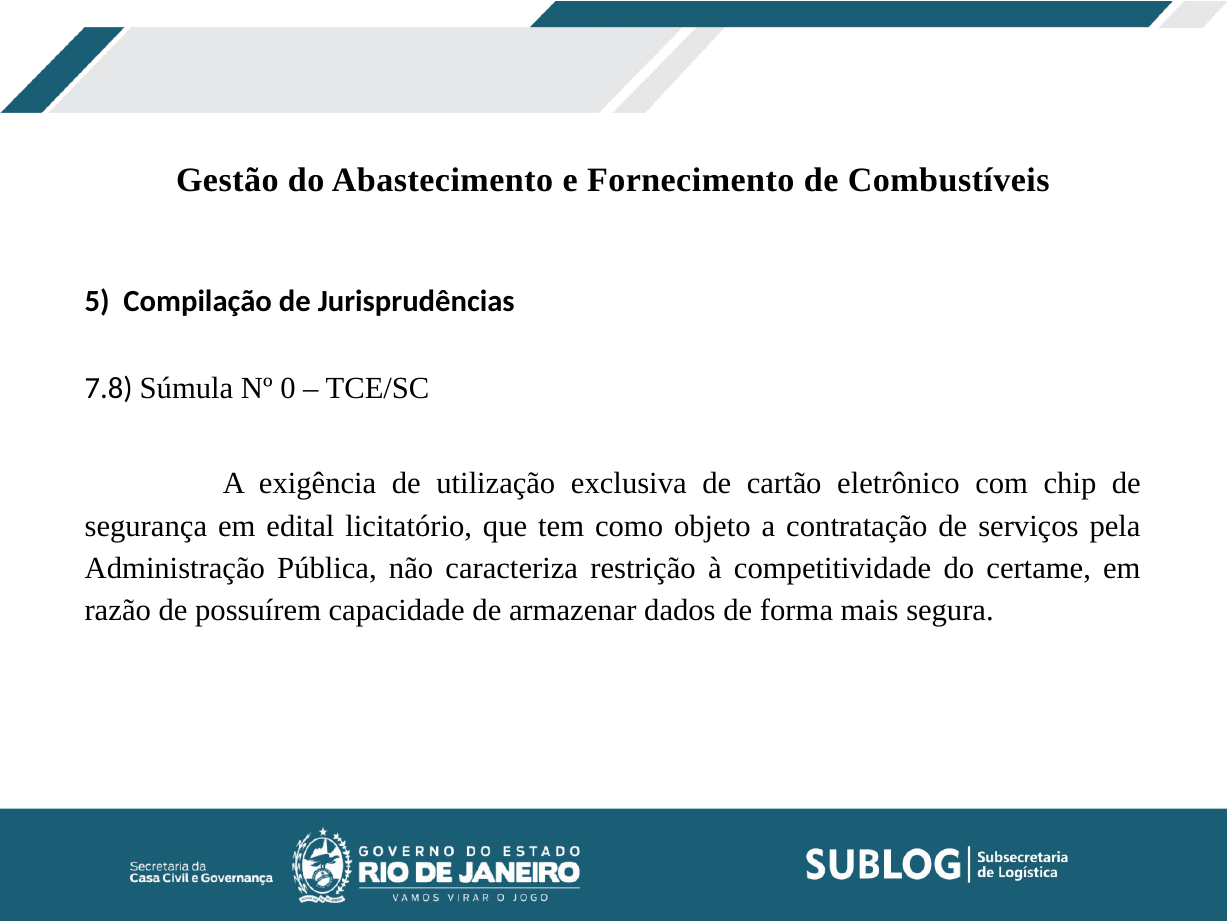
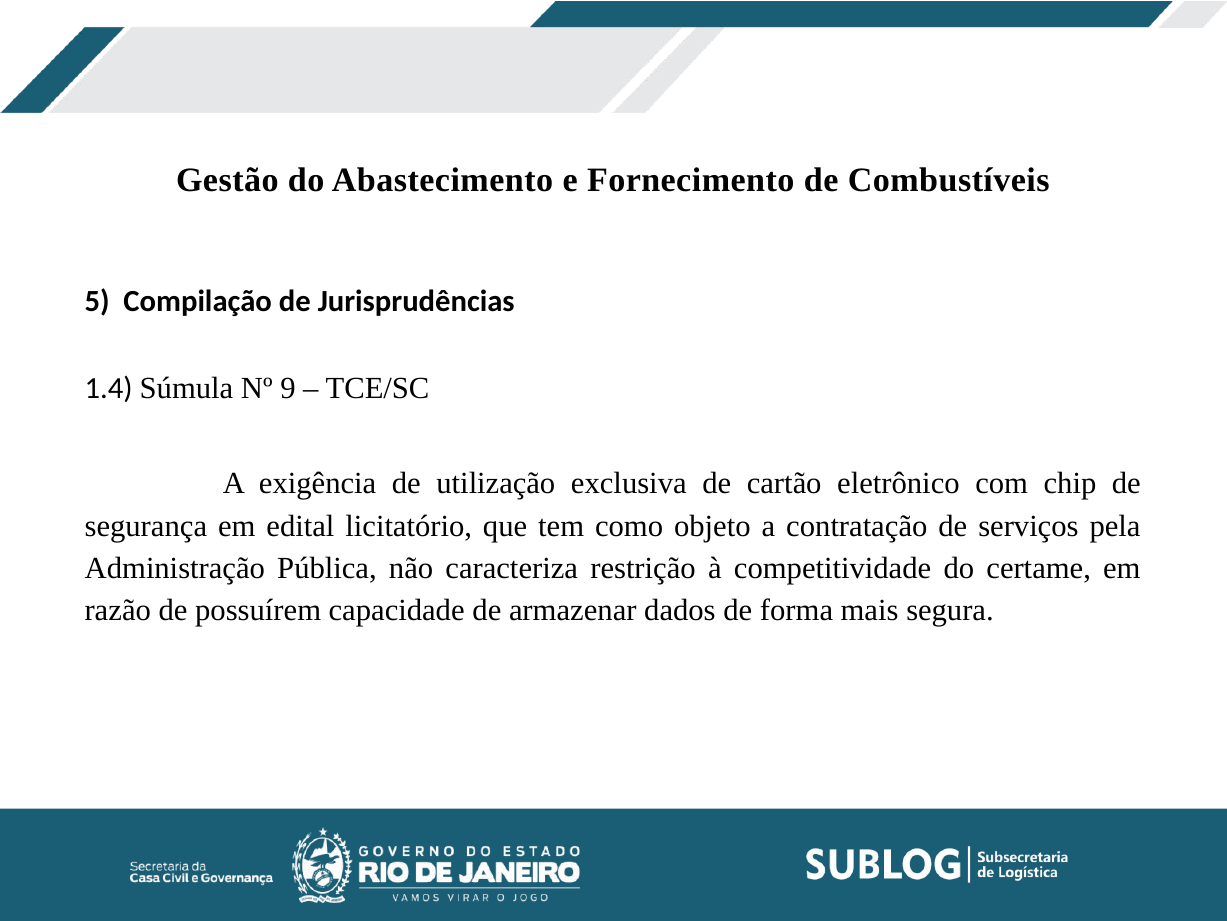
7.8: 7.8 -> 1.4 (109, 389)
0: 0 -> 9 (288, 389)
